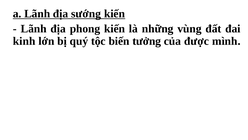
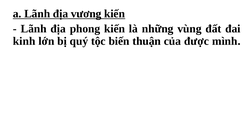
sướng: sướng -> vương (86, 14)
tưởng: tưởng -> thuận (147, 41)
